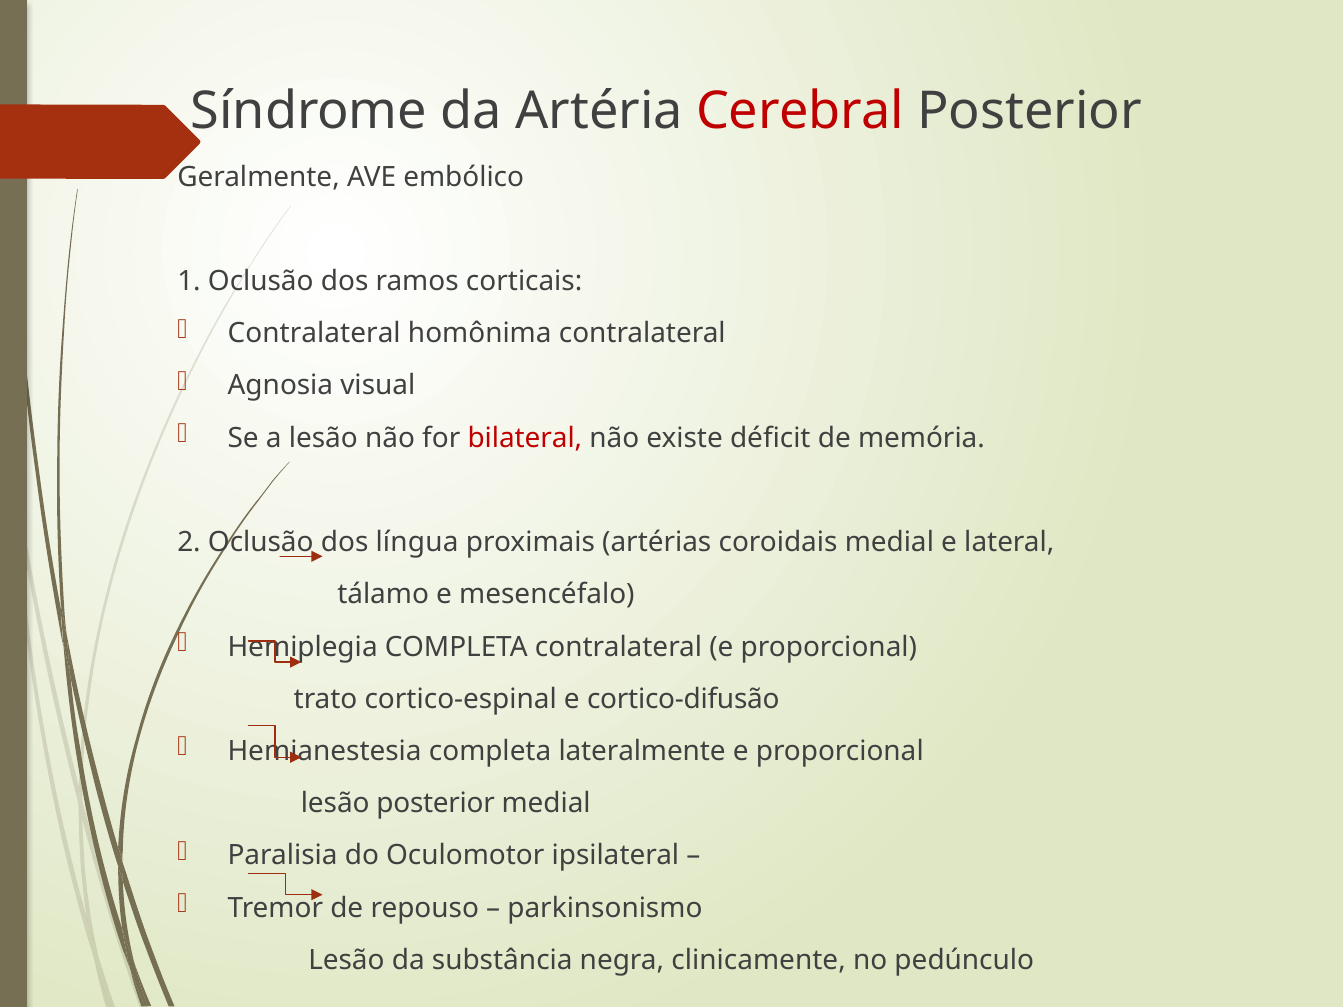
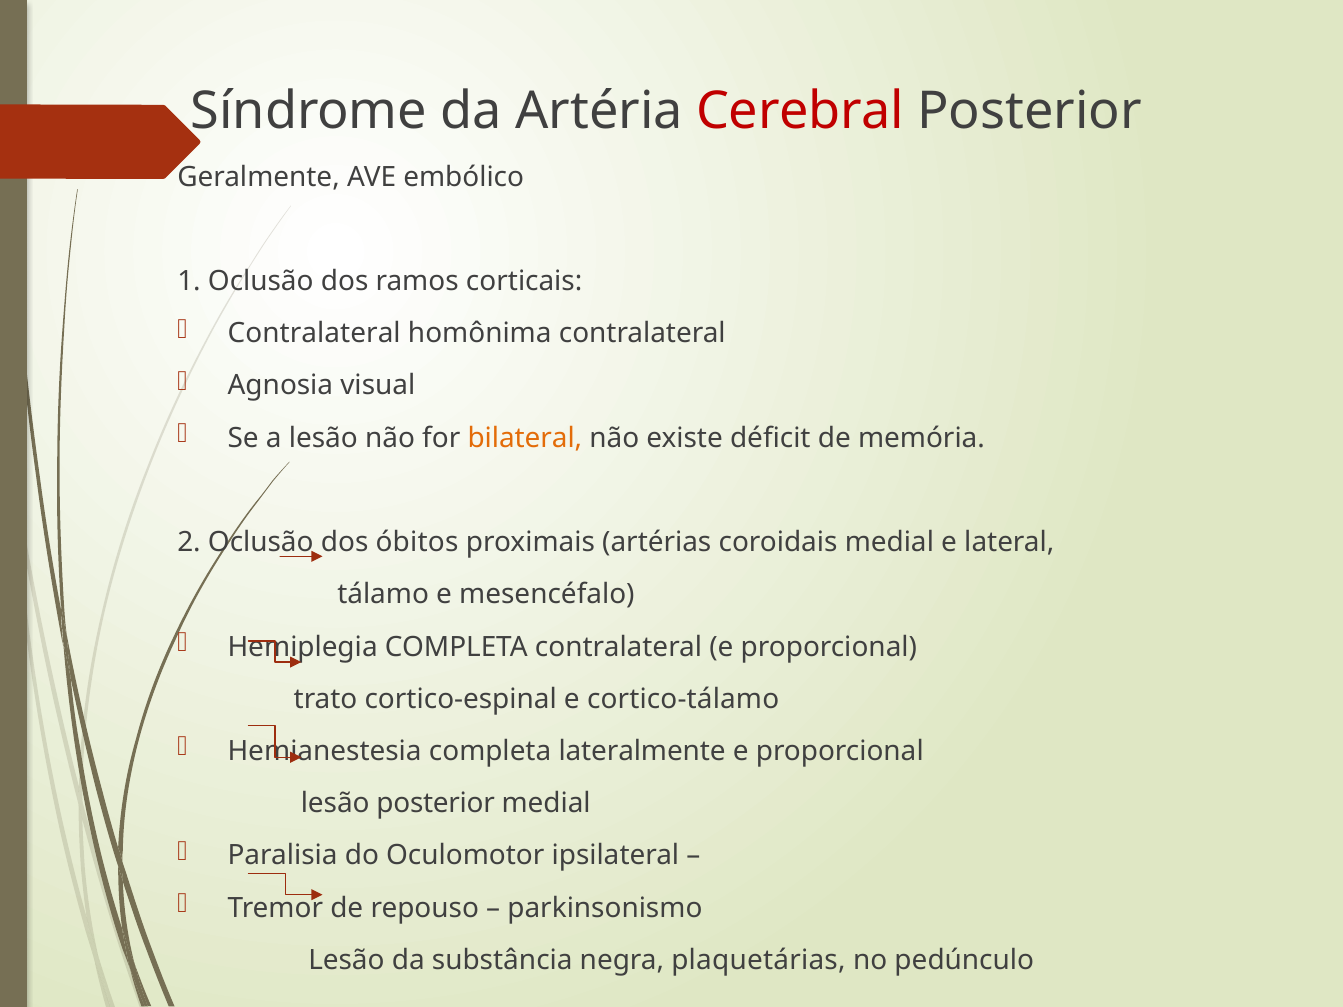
bilateral colour: red -> orange (525, 438)
língua: língua -> óbitos (417, 543)
cortico-difusão: cortico-difusão -> cortico-tálamo (683, 699)
clinicamente: clinicamente -> plaquetárias (758, 960)
